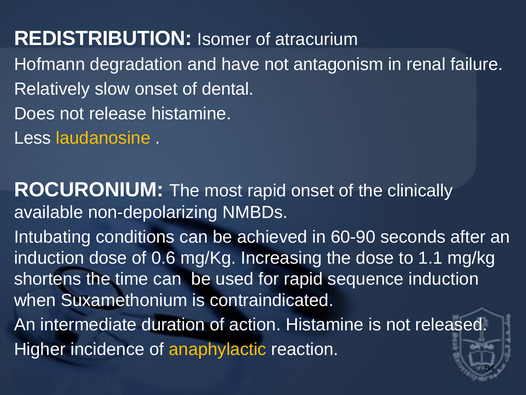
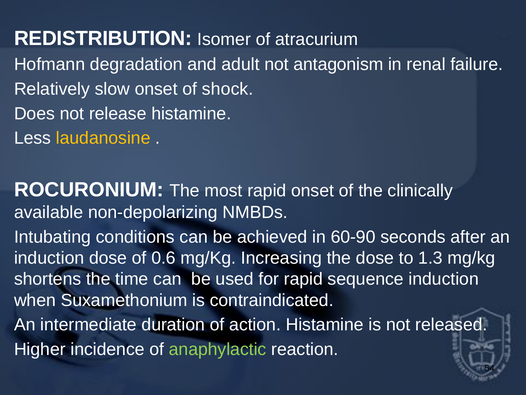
have: have -> adult (241, 64)
dental: dental -> shock (228, 89)
1.1: 1.1 -> 1.3 (430, 258)
anaphylactic colour: yellow -> light green (218, 349)
